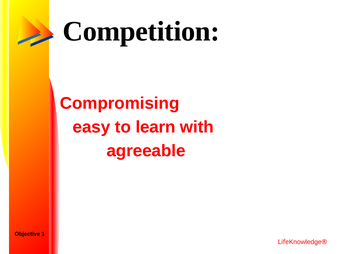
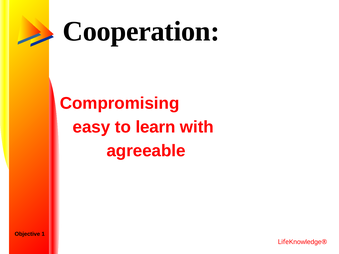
Competition: Competition -> Cooperation (141, 31)
